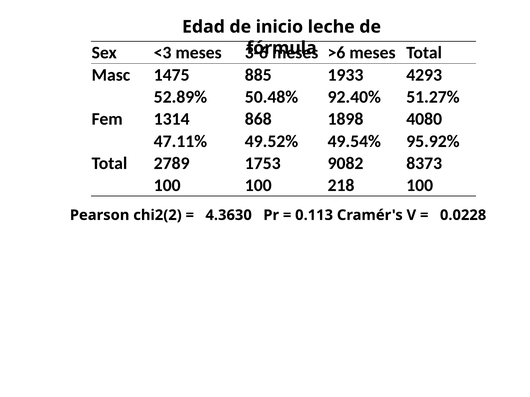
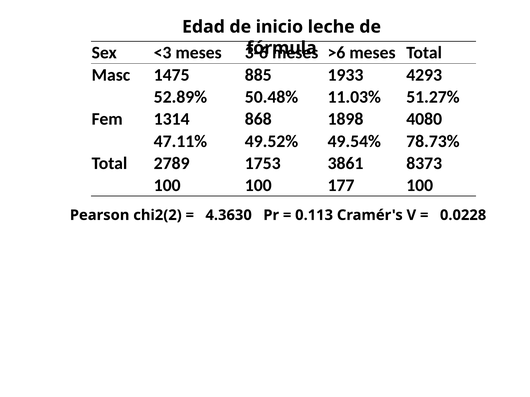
92.40%: 92.40% -> 11.03% (354, 97)
95.92%: 95.92% -> 78.73% (433, 141)
9082: 9082 -> 3861 (346, 163)
218: 218 -> 177 (341, 186)
